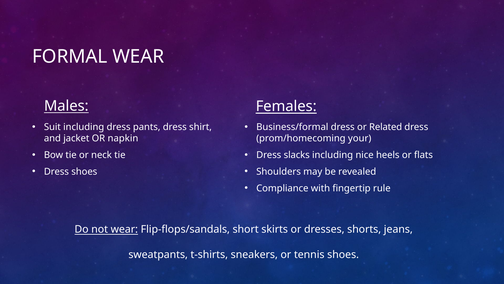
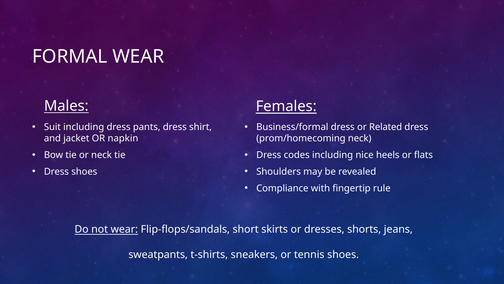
prom/homecoming your: your -> neck (360, 138)
slacks: slacks -> codes (297, 155)
